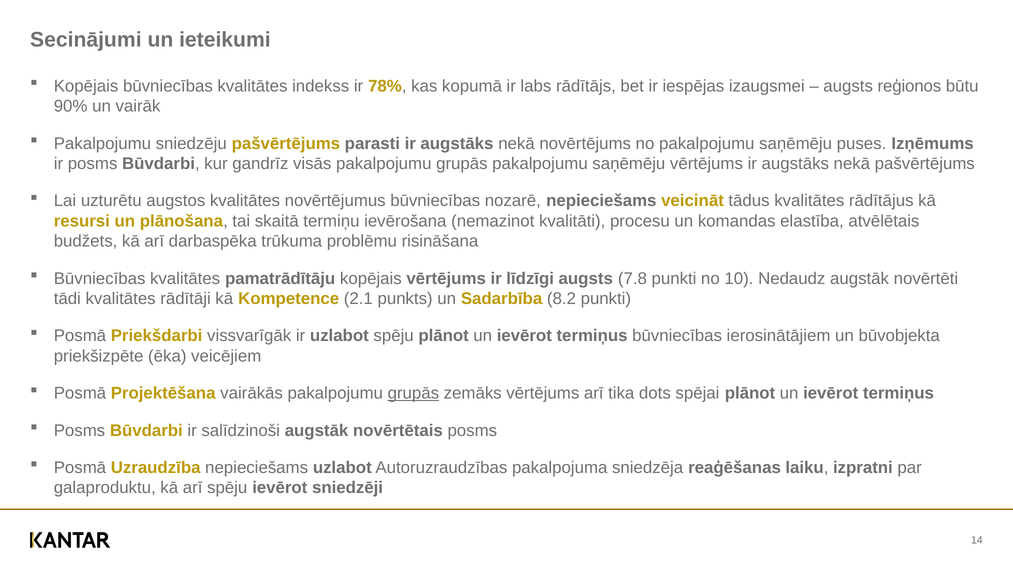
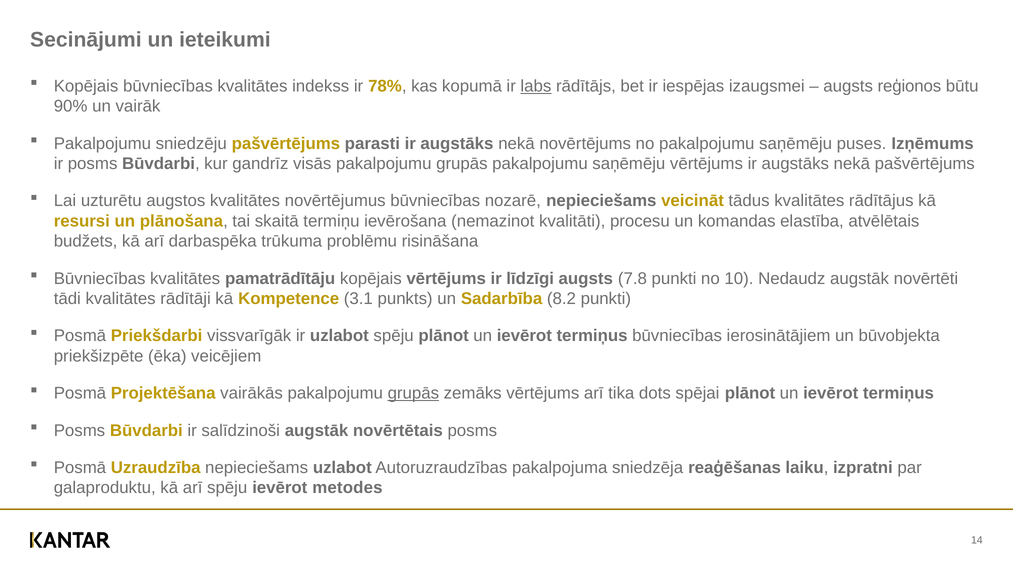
labs underline: none -> present (536, 86)
2.1: 2.1 -> 3.1 (358, 299)
sniedzēji: sniedzēji -> metodes (347, 488)
